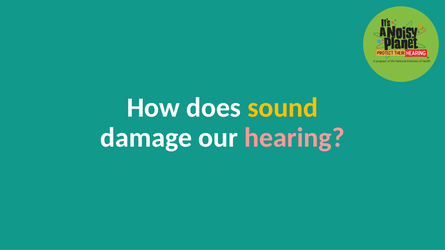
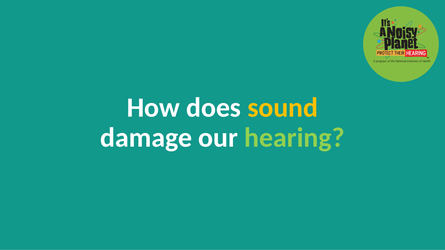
hearing colour: pink -> light green (294, 138)
